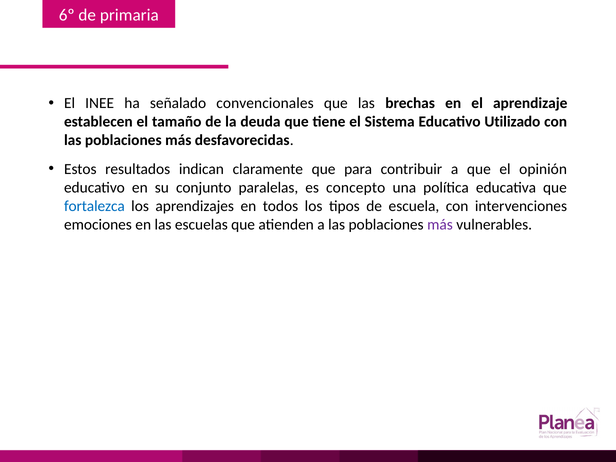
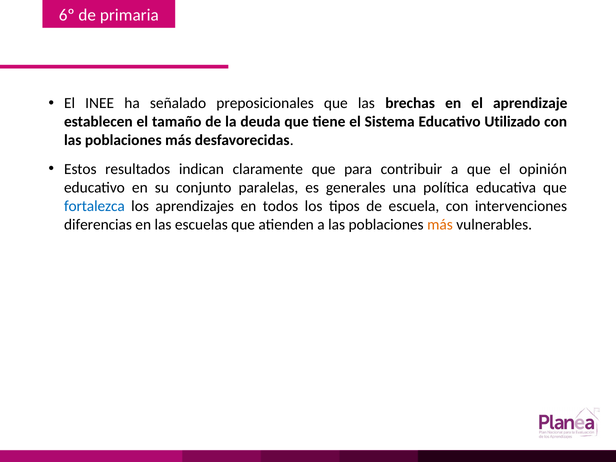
convencionales: convencionales -> preposicionales (265, 103)
concepto: concepto -> generales (356, 188)
emociones: emociones -> diferencias (98, 225)
más colour: purple -> orange (440, 225)
